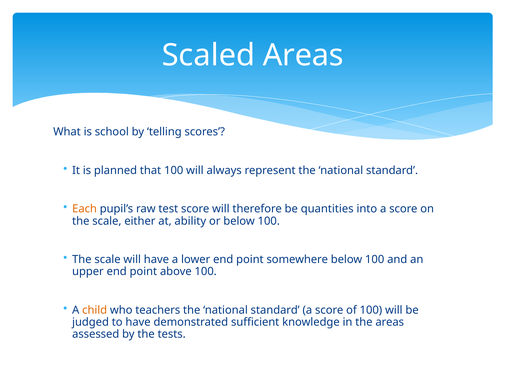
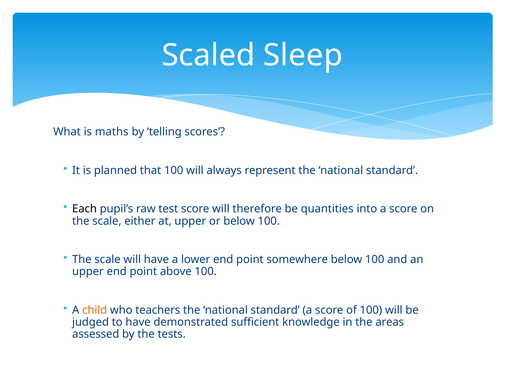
Scaled Areas: Areas -> Sleep (303, 55)
school: school -> maths (112, 132)
Each colour: orange -> black (85, 209)
at ability: ability -> upper (190, 221)
